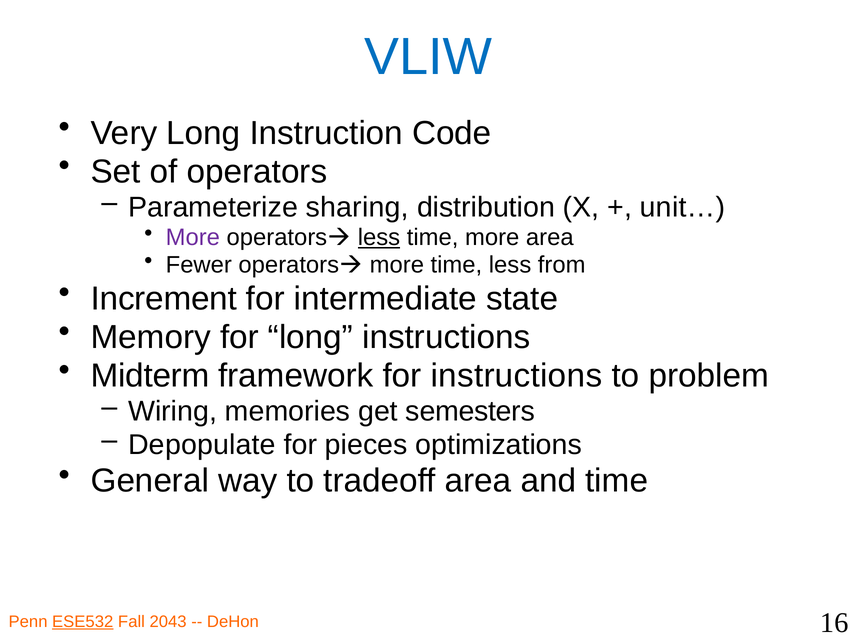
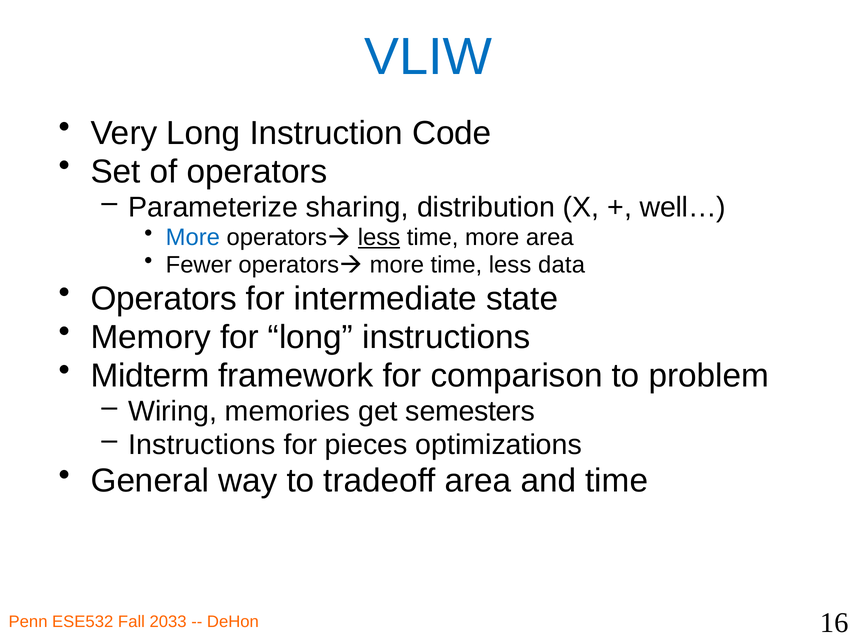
unit…: unit… -> well… (683, 207)
More colour: purple -> blue (193, 238)
from: from -> data (562, 265)
Increment: Increment -> Operators (164, 299)
for instructions: instructions -> comparison (517, 376)
Depopulate: Depopulate -> Instructions (202, 445)
ESE532 underline: present -> none (83, 623)
2043: 2043 -> 2033 (168, 623)
